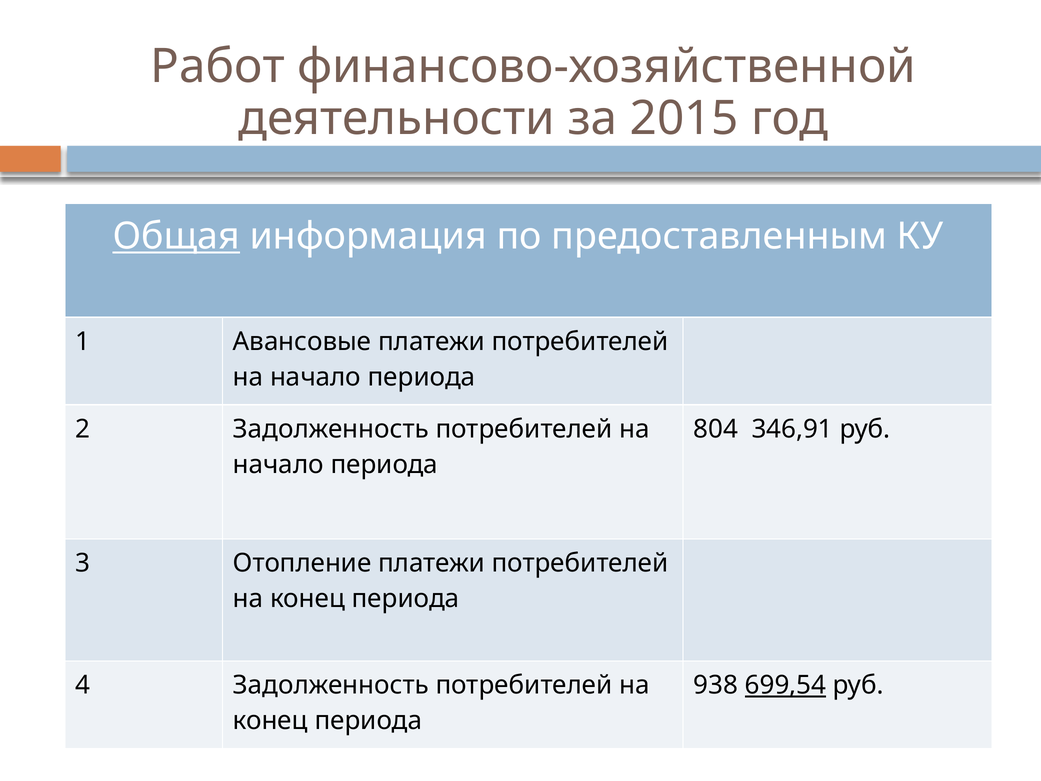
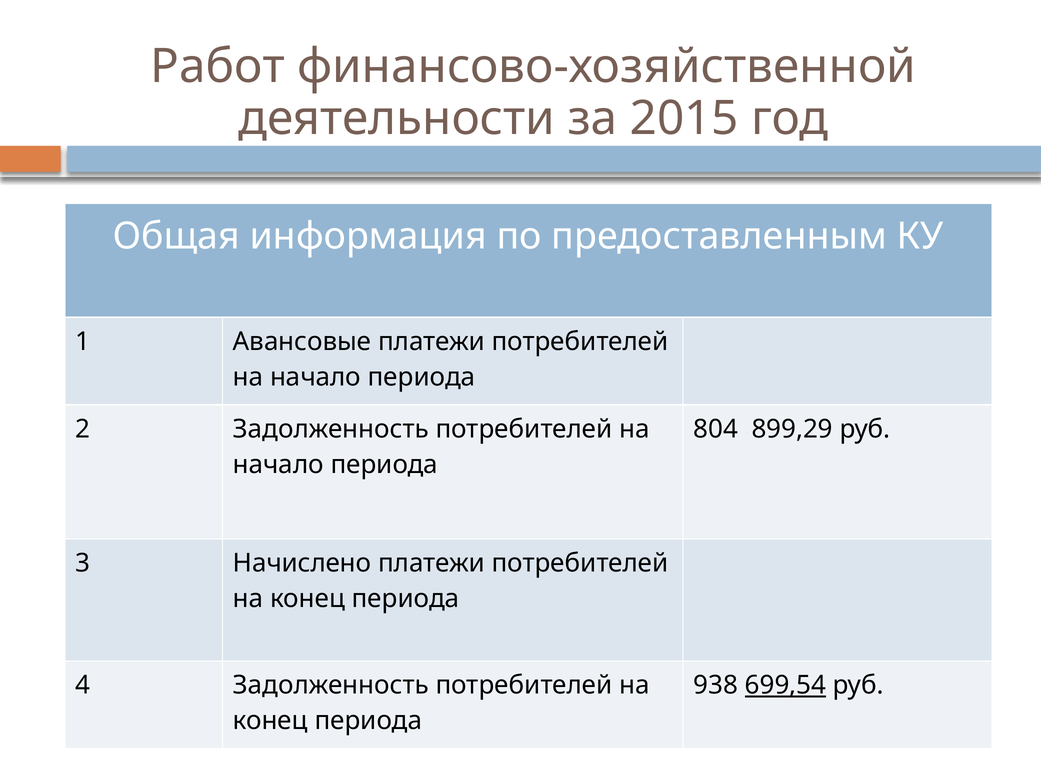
Общая underline: present -> none (176, 236)
346,91: 346,91 -> 899,29 (792, 429)
Отопление: Отопление -> Начислено (302, 563)
